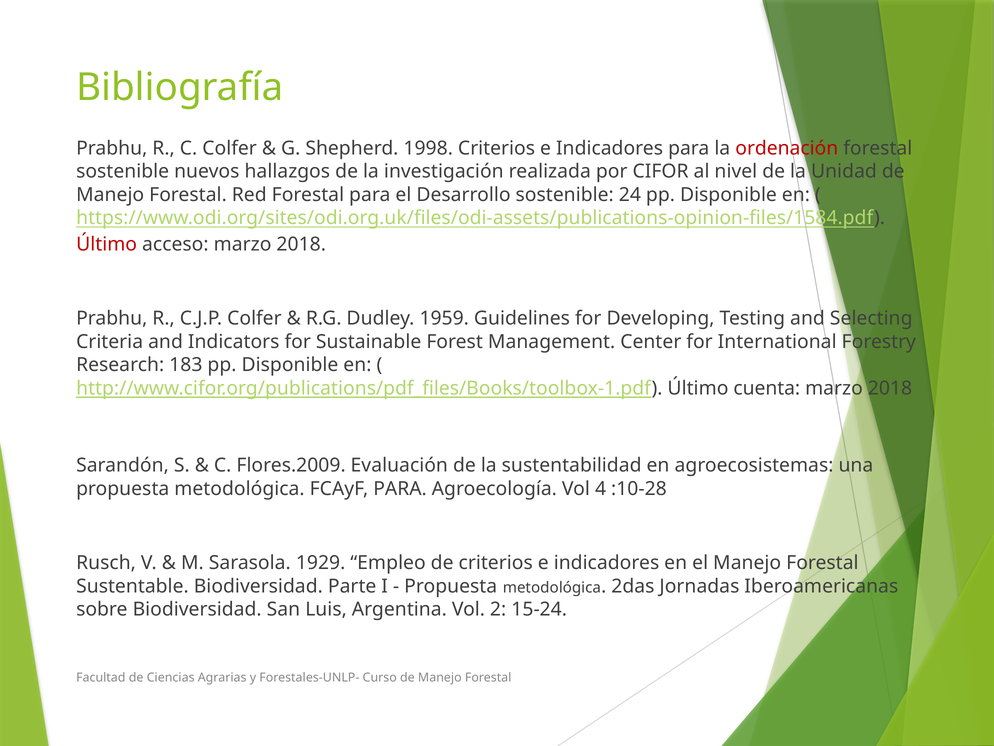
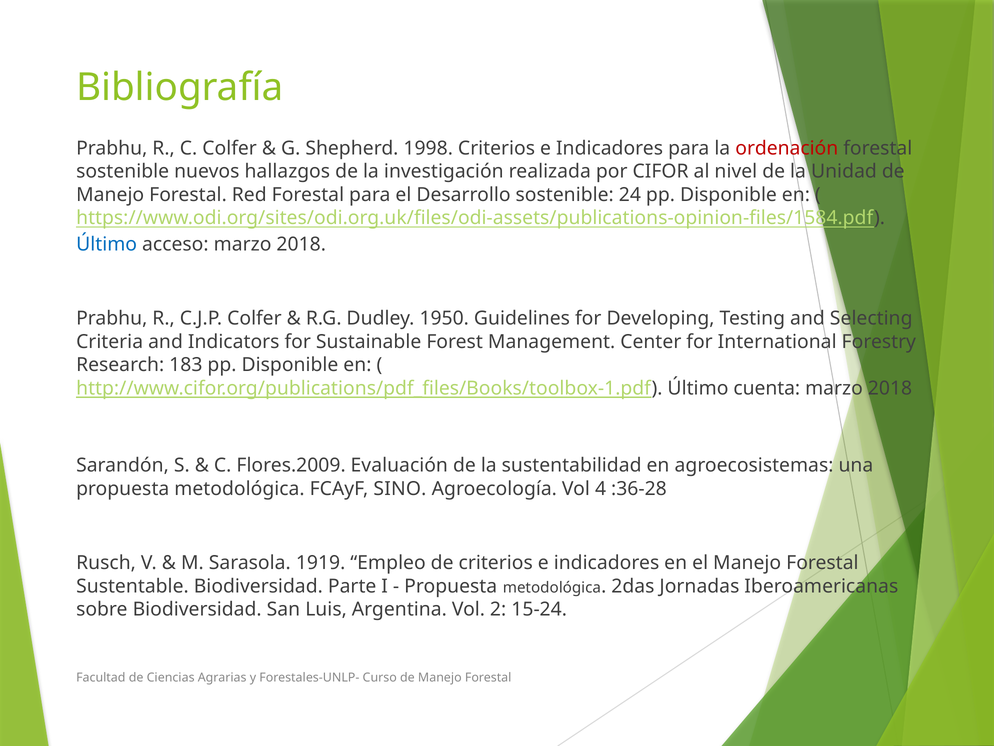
Último colour: red -> blue (107, 244)
1959: 1959 -> 1950 (444, 318)
FCAyF PARA: PARA -> SINO (400, 488)
:10-28: :10-28 -> :36-28 (639, 488)
1929: 1929 -> 1919 (321, 563)
